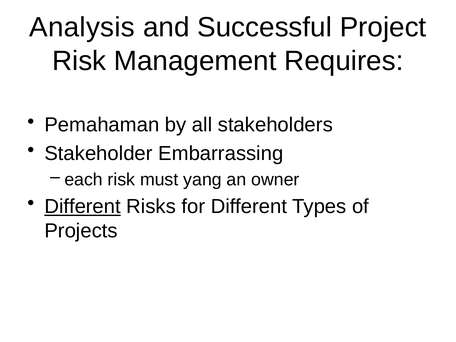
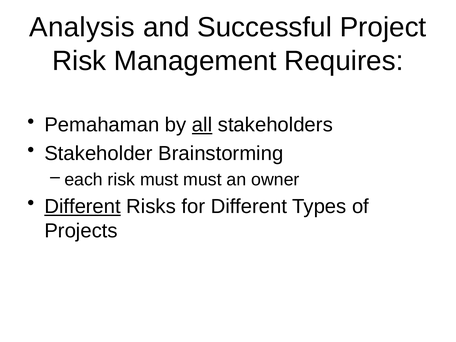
all underline: none -> present (202, 125)
Embarrassing: Embarrassing -> Brainstorming (221, 153)
must yang: yang -> must (202, 180)
